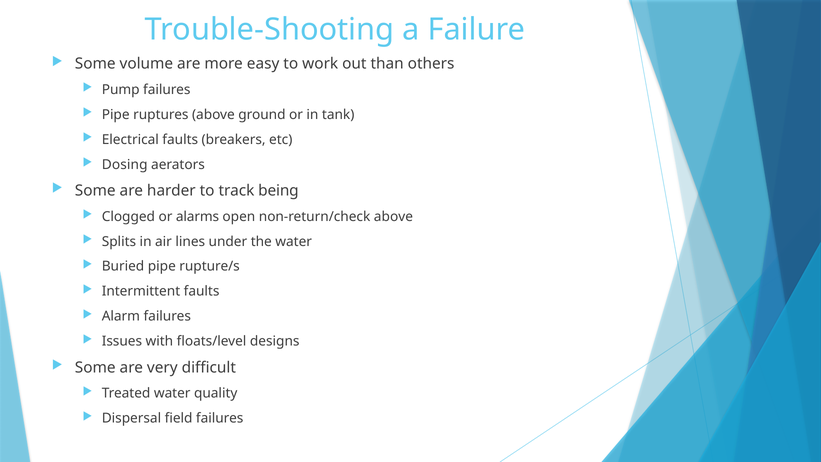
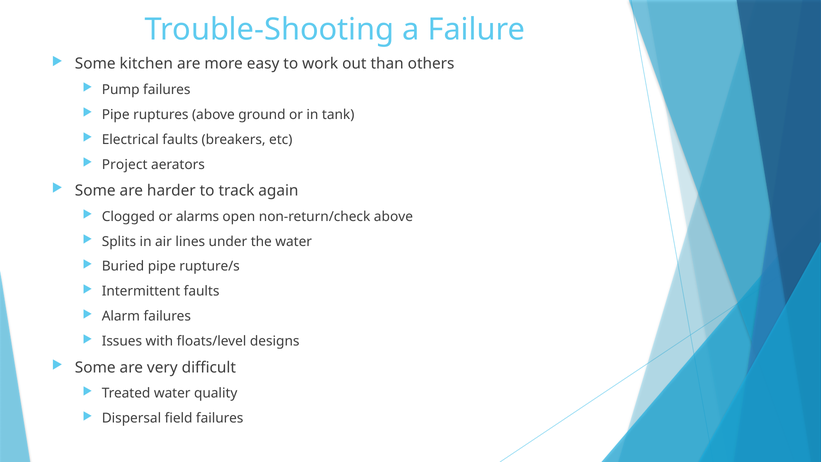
volume: volume -> kitchen (146, 64)
Dosing: Dosing -> Project (125, 164)
being: being -> again (278, 191)
